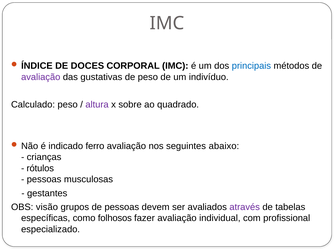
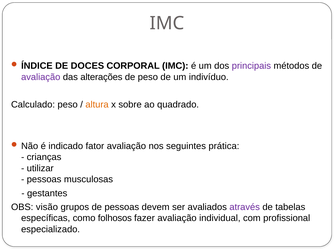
principais colour: blue -> purple (251, 66)
gustativas: gustativas -> alterações (101, 77)
altura colour: purple -> orange (97, 105)
ferro: ferro -> fator (95, 146)
abaixo: abaixo -> prática (224, 146)
rótulos: rótulos -> utilizar (40, 169)
